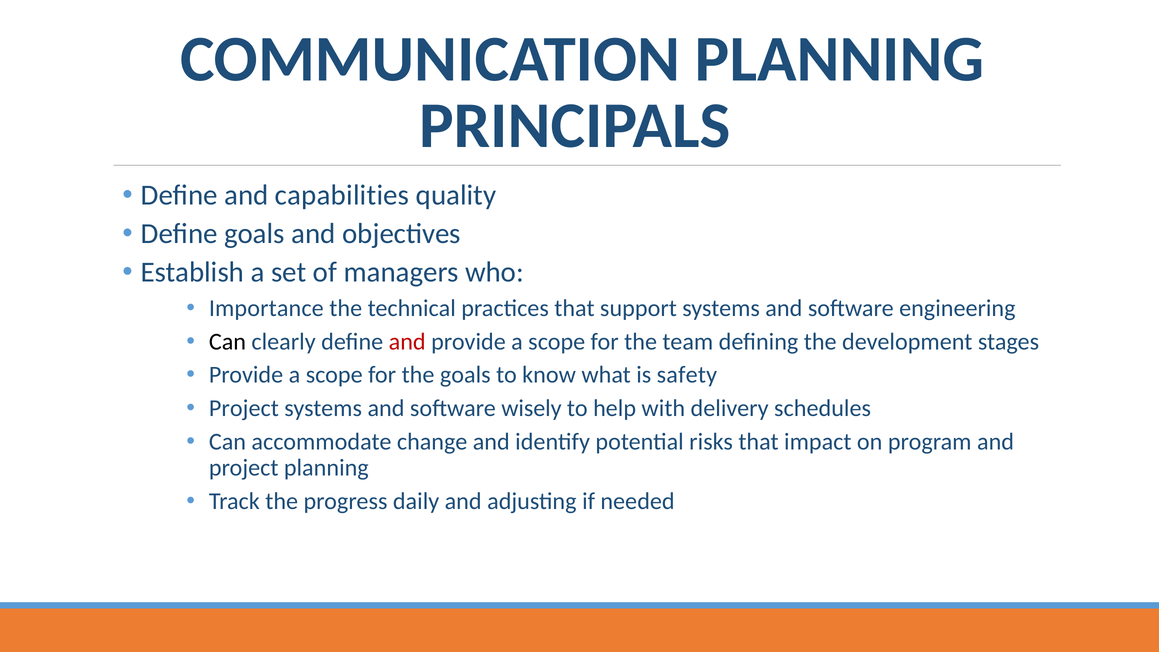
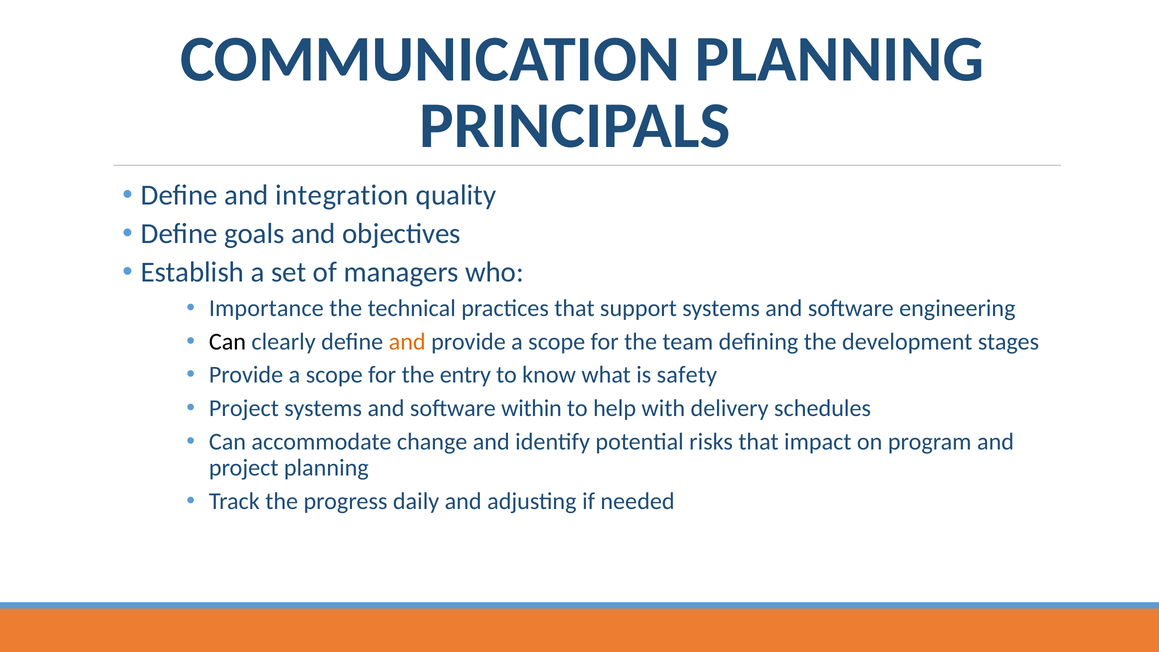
capabilities: capabilities -> integration (342, 195)
and colour: red -> orange (407, 342)
the goals: goals -> entry (465, 375)
wisely: wisely -> within (532, 408)
